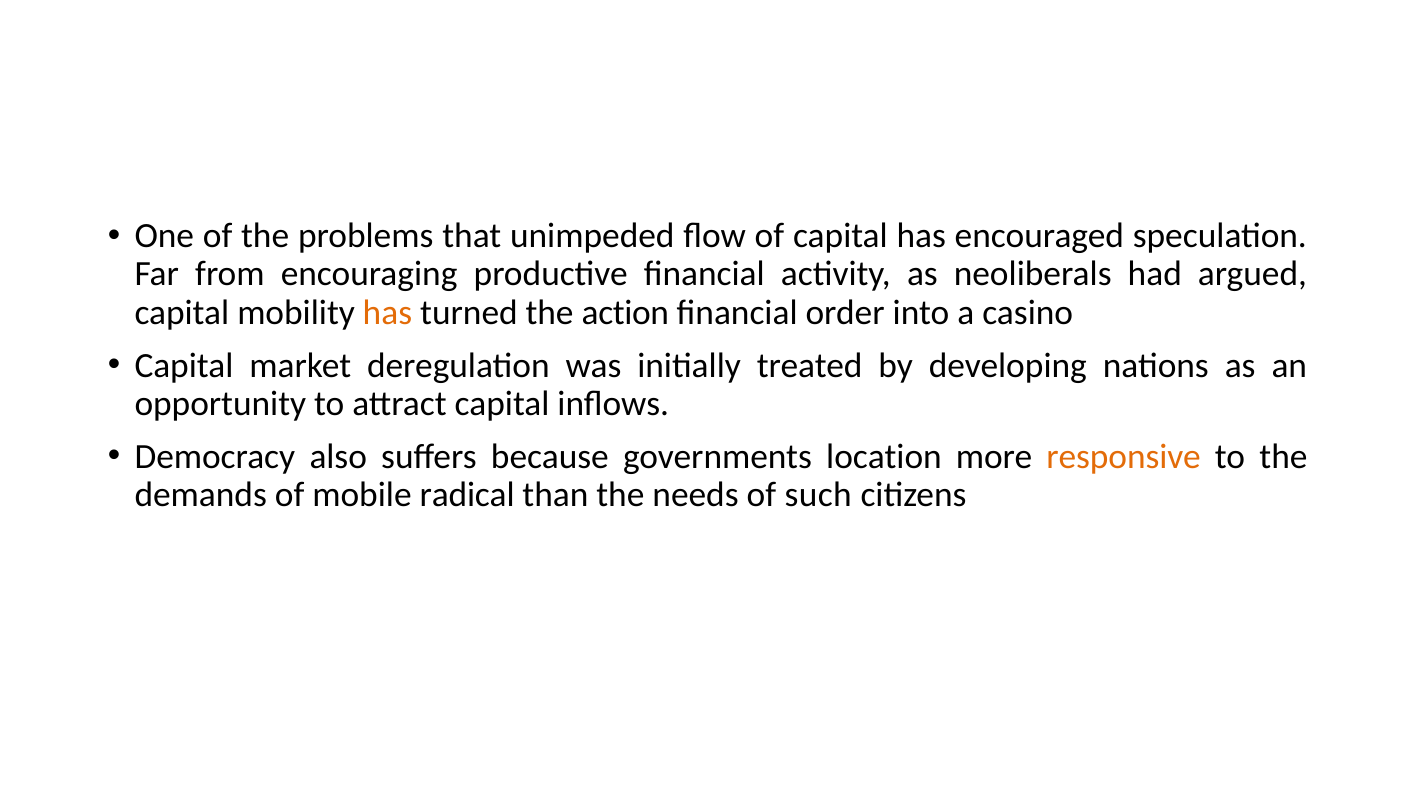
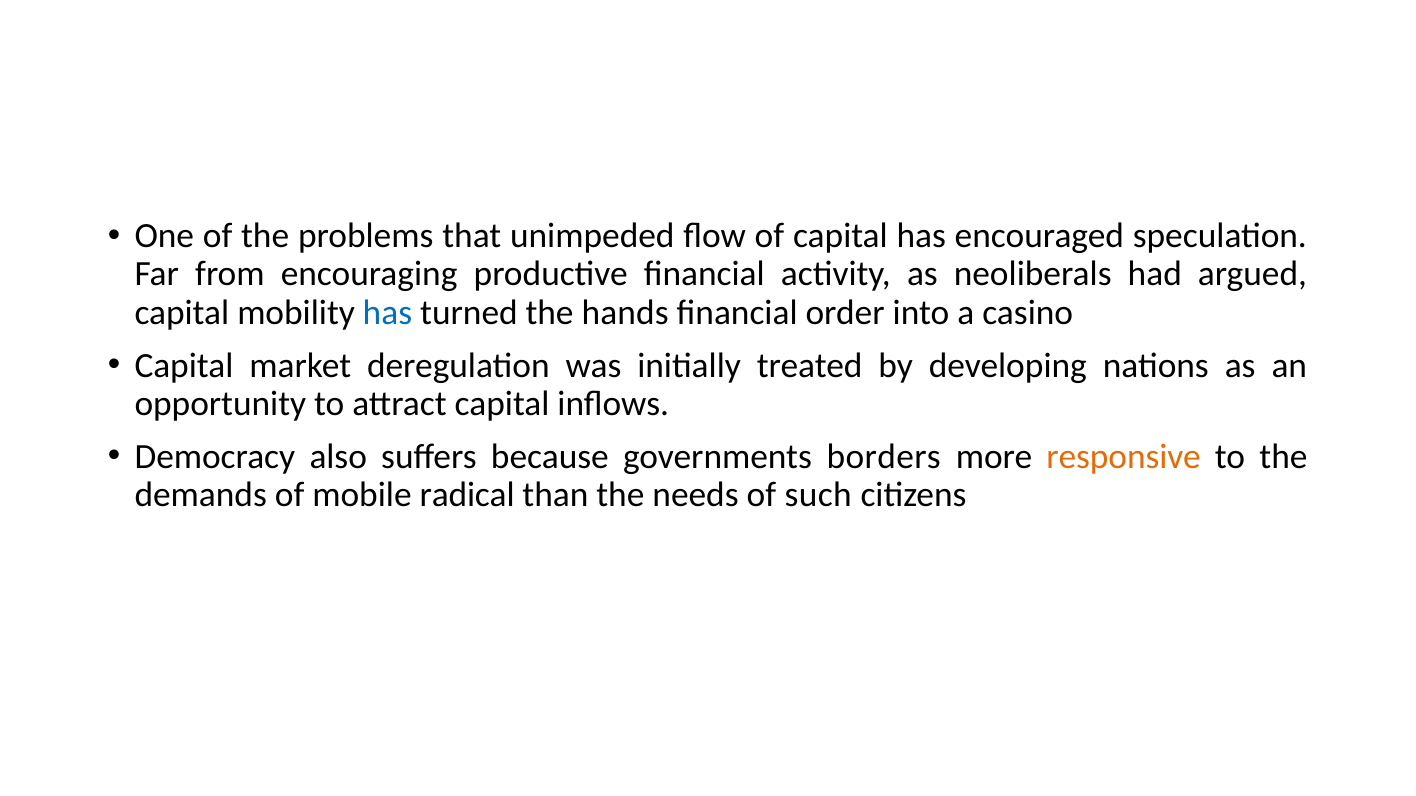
has colour: orange -> blue (387, 313)
action: action -> hands (625, 313)
location: location -> borders (884, 457)
